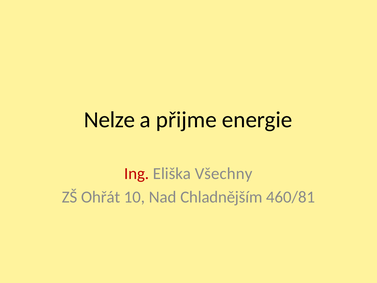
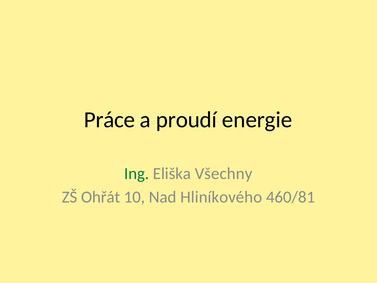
Nelze: Nelze -> Práce (110, 120)
přijme: přijme -> proudí (186, 120)
Ing colour: red -> green (137, 173)
Chladnějším: Chladnějším -> Hliníkového (221, 197)
